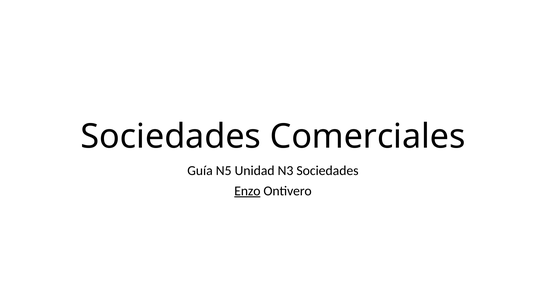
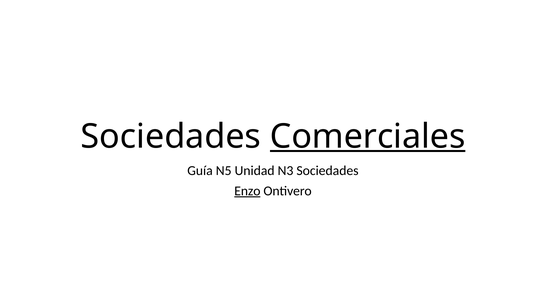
Comerciales underline: none -> present (368, 136)
